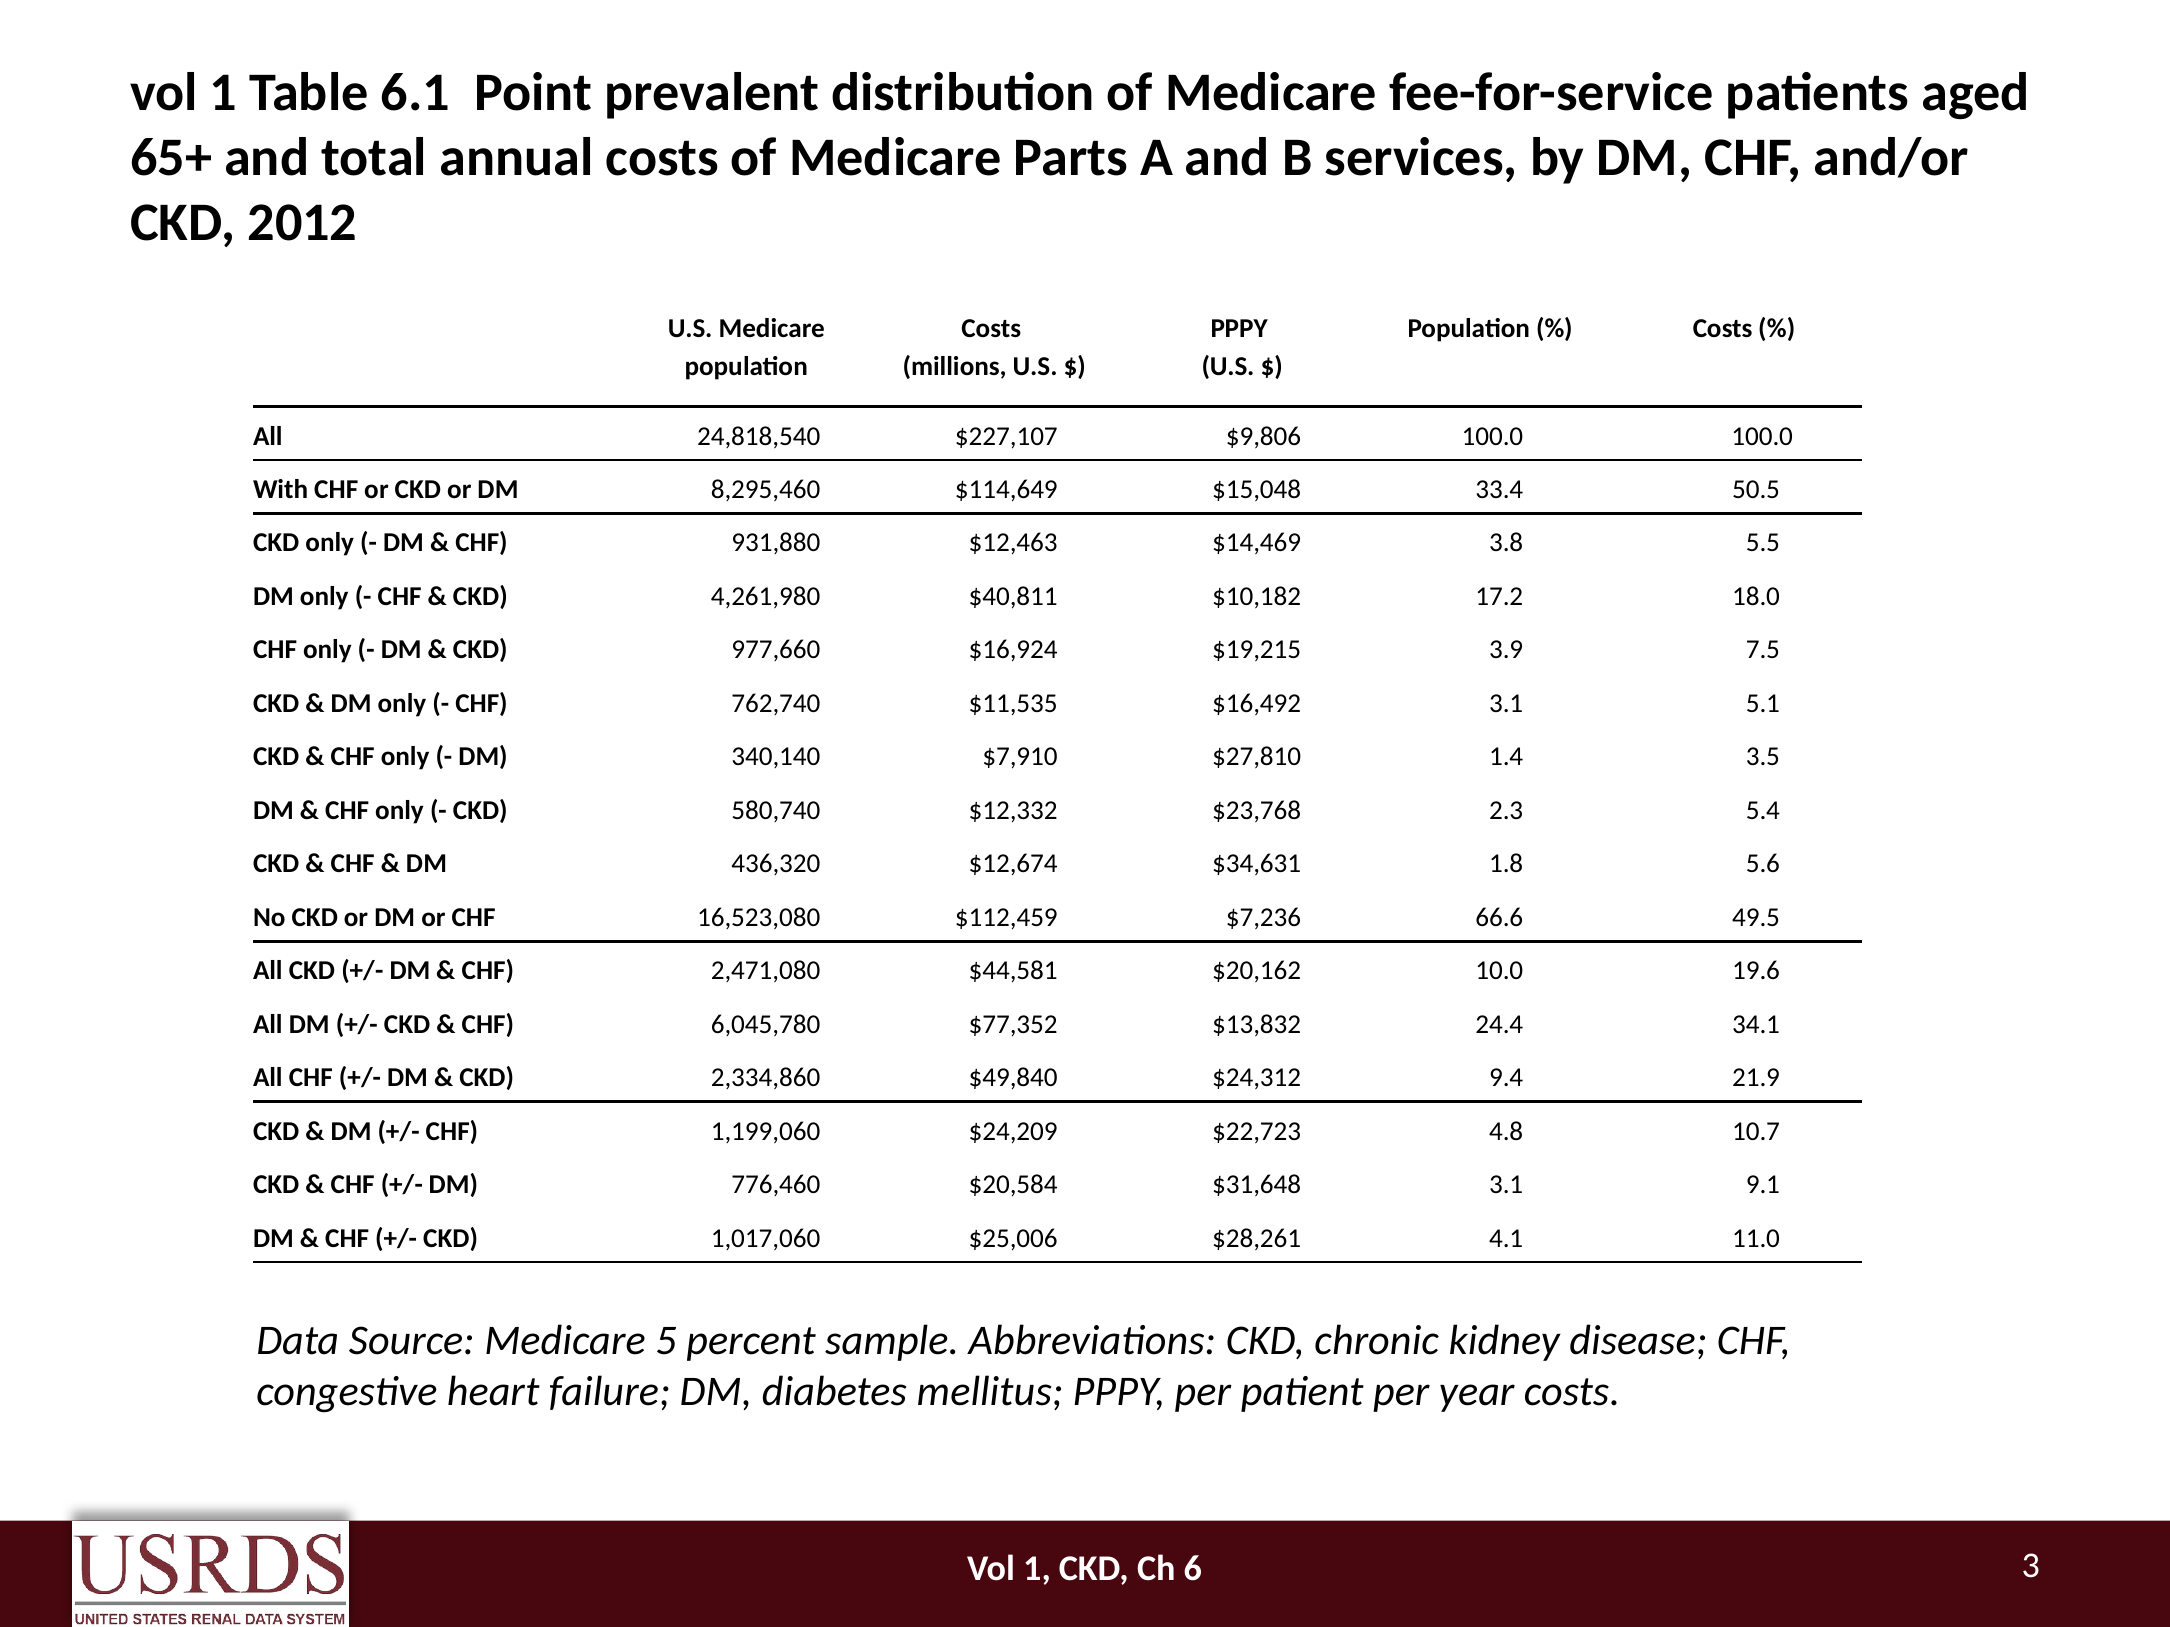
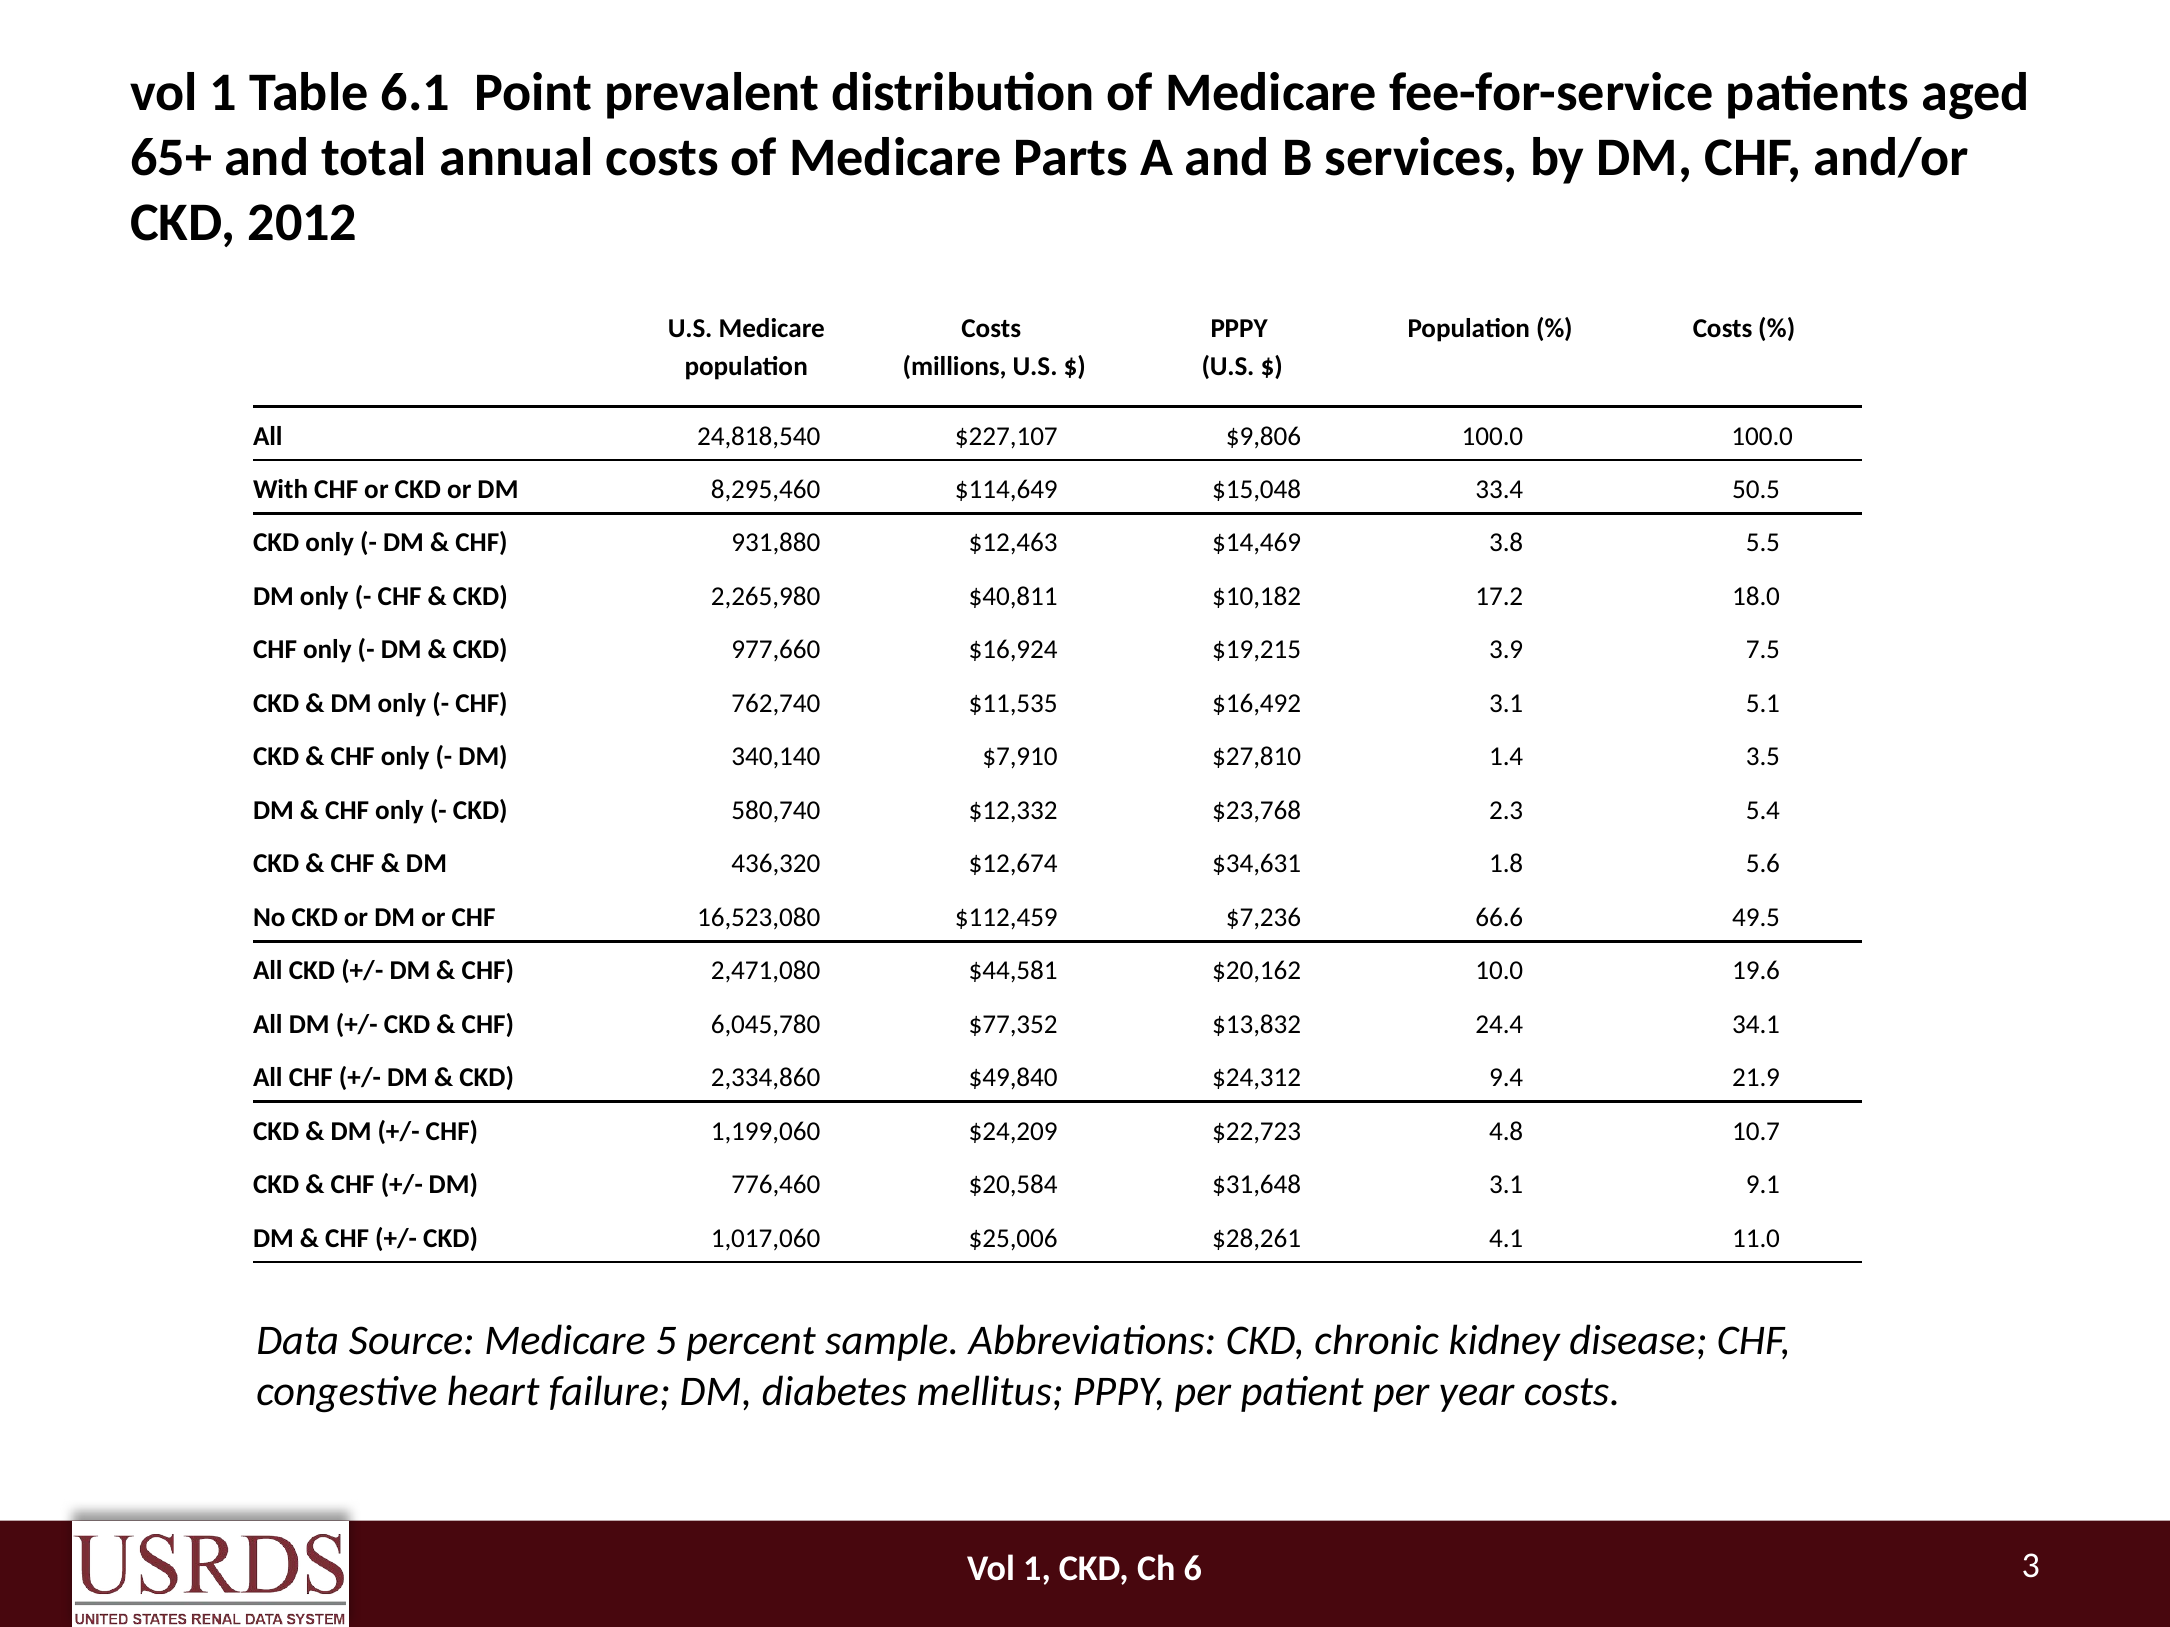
4,261,980: 4,261,980 -> 2,265,980 (766, 597)
